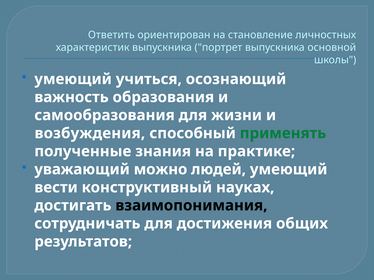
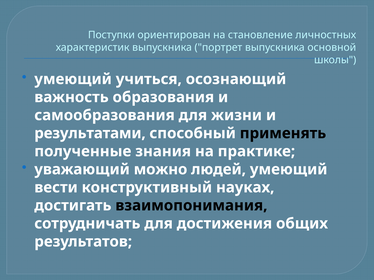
Ответить: Ответить -> Поступки (111, 35)
возбуждения: возбуждения -> результатами (90, 134)
применять colour: green -> black (283, 134)
